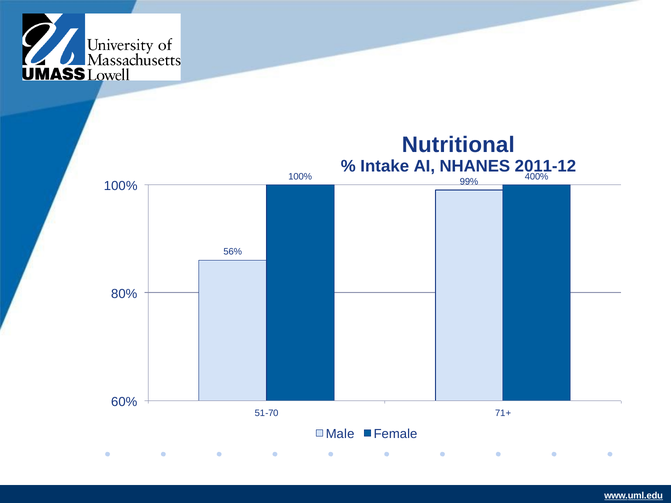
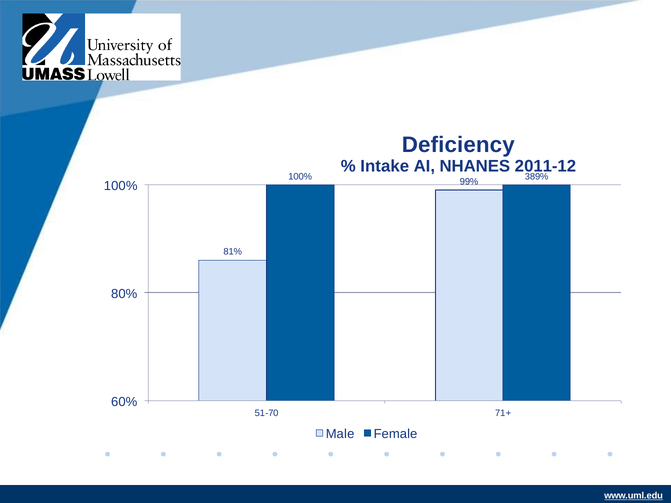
Nutritional: Nutritional -> Deficiency (458, 145)
400%: 400% -> 389% (537, 177)
56%: 56% -> 81% (233, 252)
